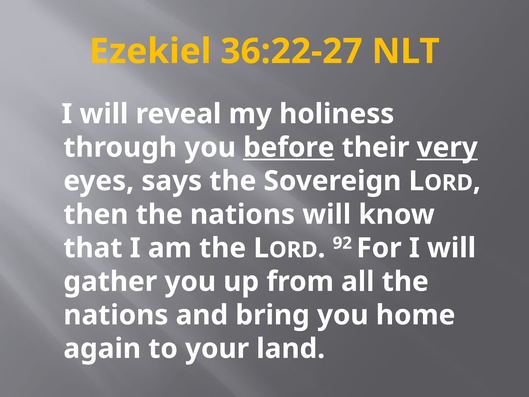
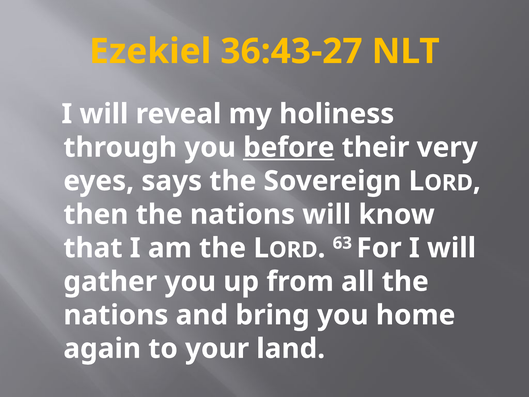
36:22-27: 36:22-27 -> 36:43-27 (291, 51)
very underline: present -> none (447, 147)
92: 92 -> 63 (342, 243)
